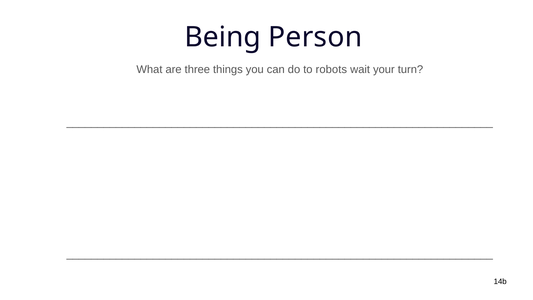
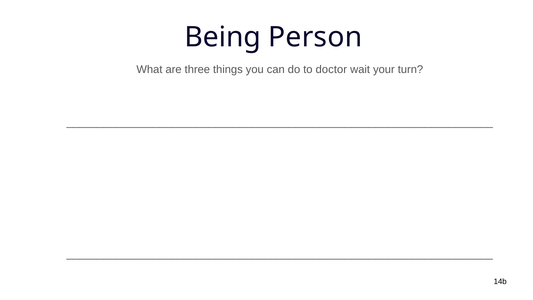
robots: robots -> doctor (331, 69)
